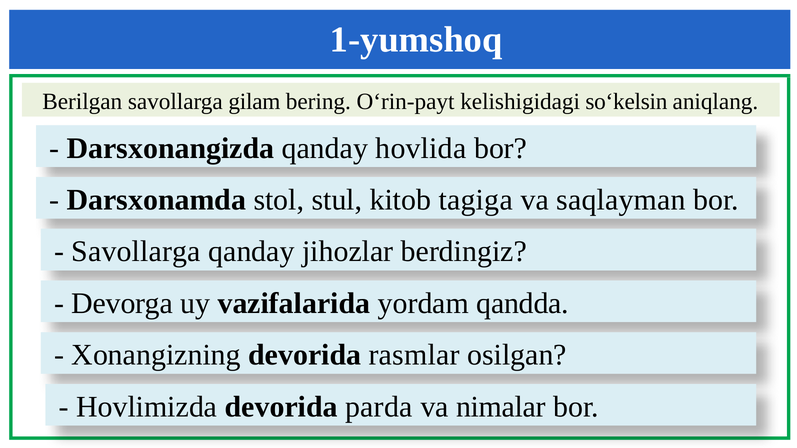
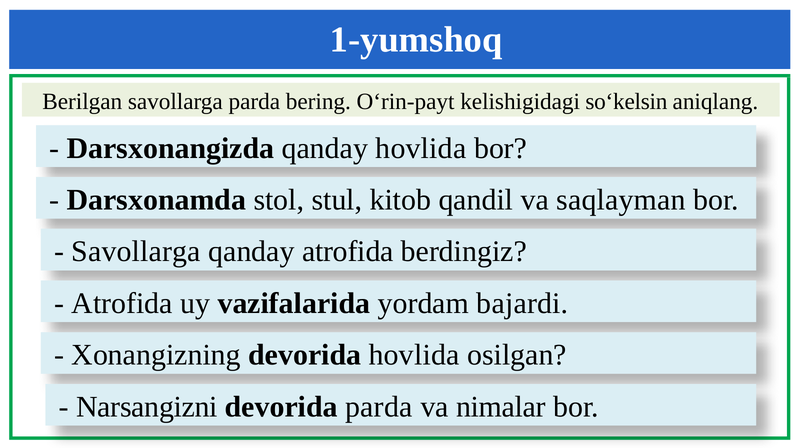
savollarga gilam: gilam -> parda (254, 101)
tagiga: tagiga -> qandil (476, 200)
qanday jihozlar: jihozlar -> atrofida (348, 252)
Devorga: Devorga -> Atrofida (122, 304)
qandda: qandda -> bajardi (522, 304)
devorida rasmlar: rasmlar -> hovlida (414, 355)
Hovlimizda: Hovlimizda -> Narsangizni (147, 407)
